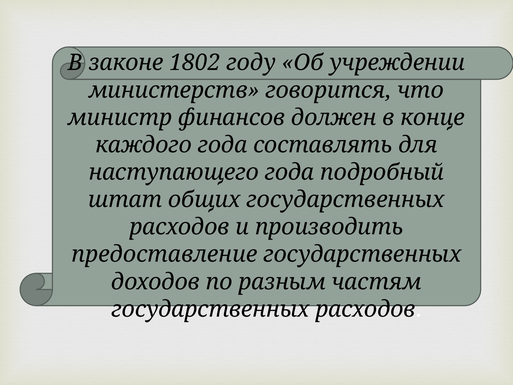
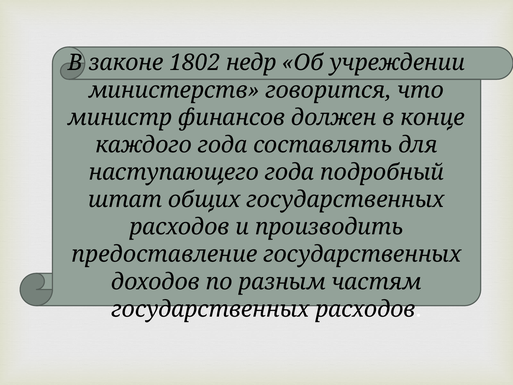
году: году -> недр (251, 63)
